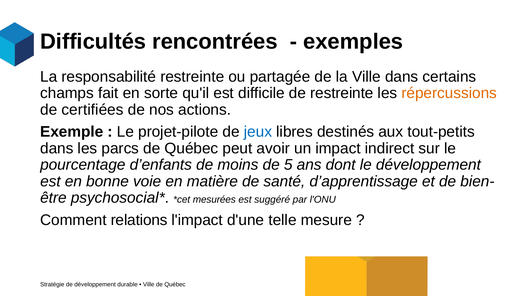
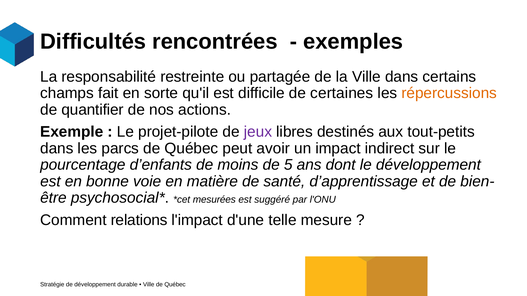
de restreinte: restreinte -> certaines (342, 93)
certifiées: certifiées -> quantifier (93, 110)
jeux colour: blue -> purple (258, 132)
